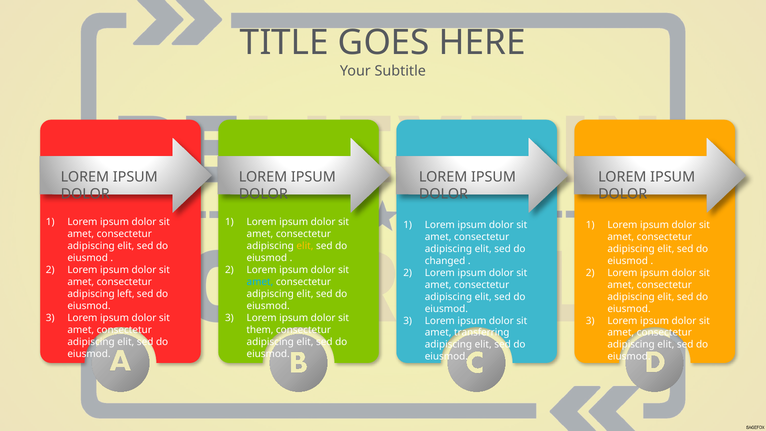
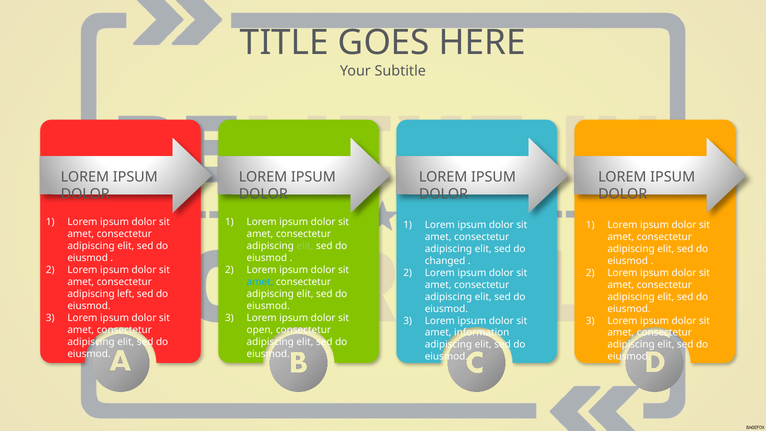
elit colour: yellow -> light green (305, 246)
them: them -> open (260, 330)
transferring: transferring -> information (482, 333)
